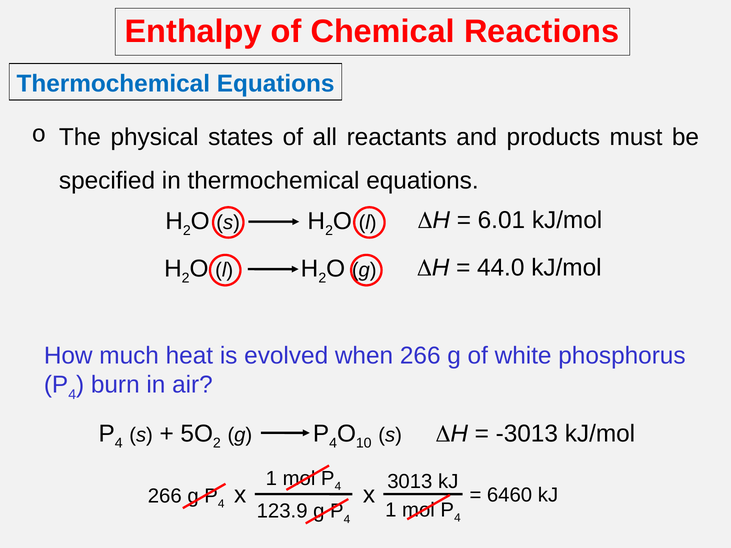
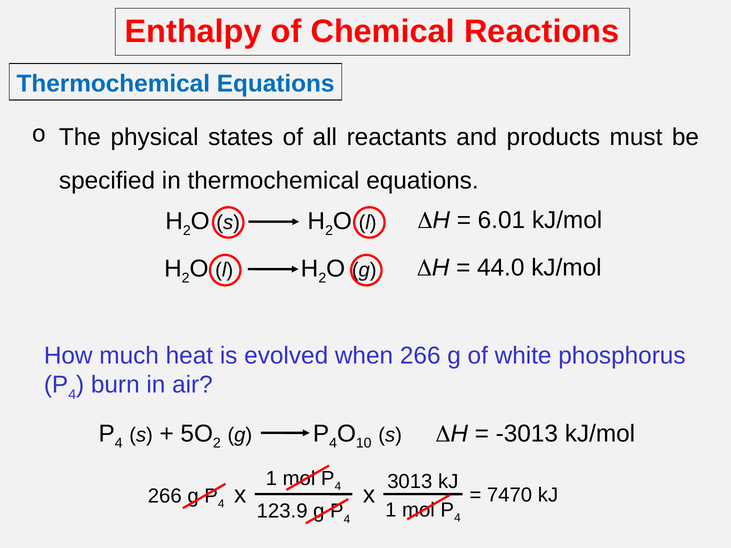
6460: 6460 -> 7470 (510, 495)
